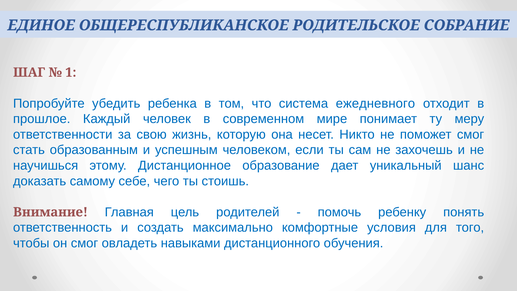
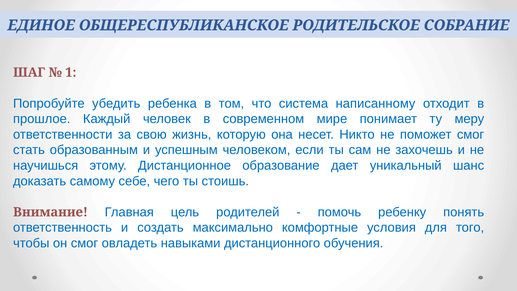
ежедневного: ежедневного -> написанному (375, 103)
